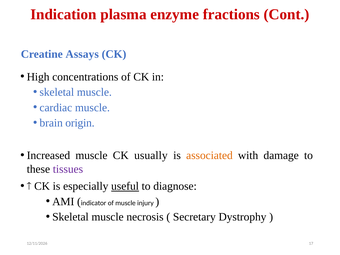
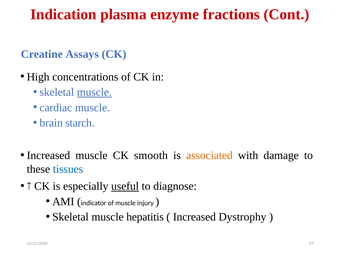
muscle underline: none -> present (94, 92)
origin: origin -> starch (80, 123)
usually: usually -> smooth (151, 155)
tissues colour: purple -> blue (68, 169)
necrosis: necrosis -> hepatitis (145, 217)
Secretary: Secretary -> Increased (194, 217)
